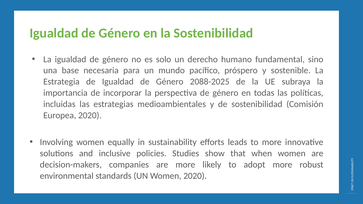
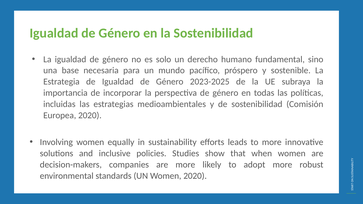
2088-2025: 2088-2025 -> 2023-2025 (210, 82)
